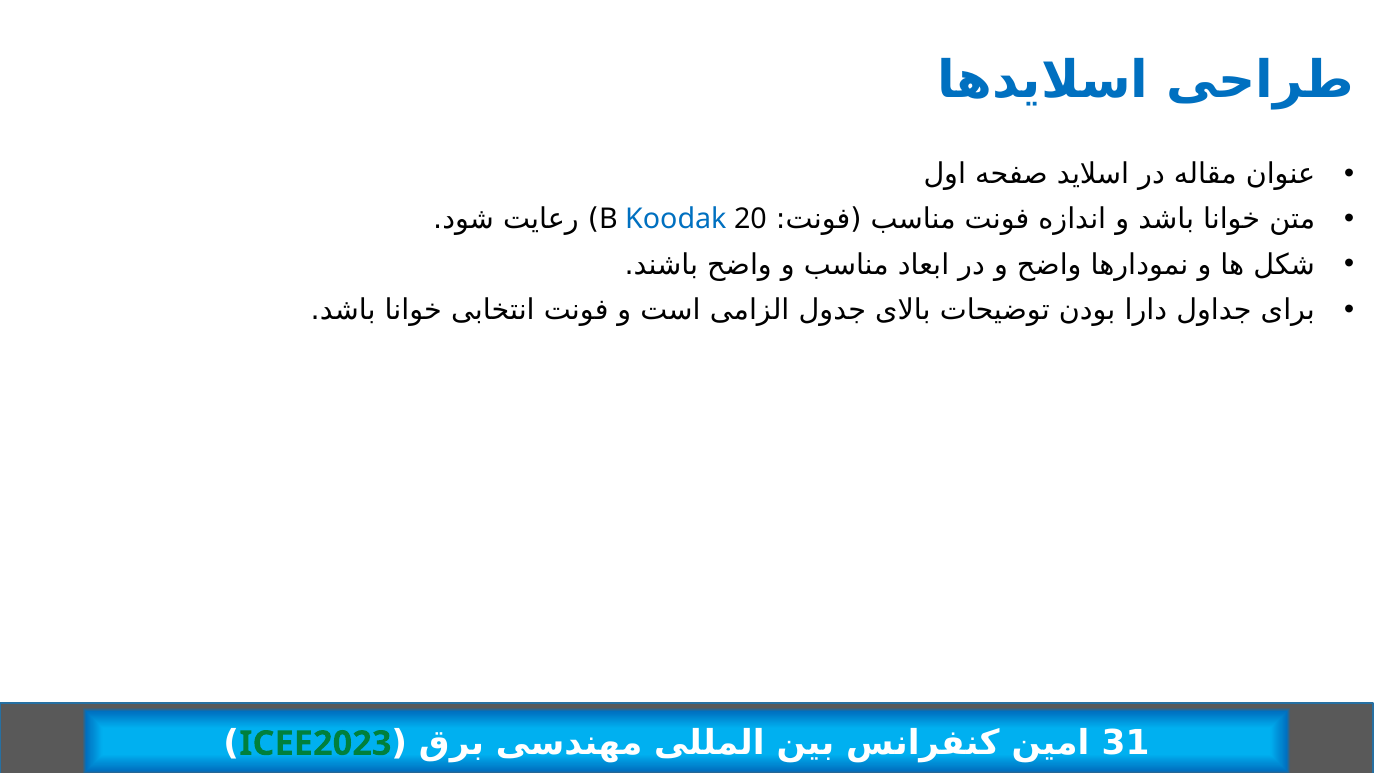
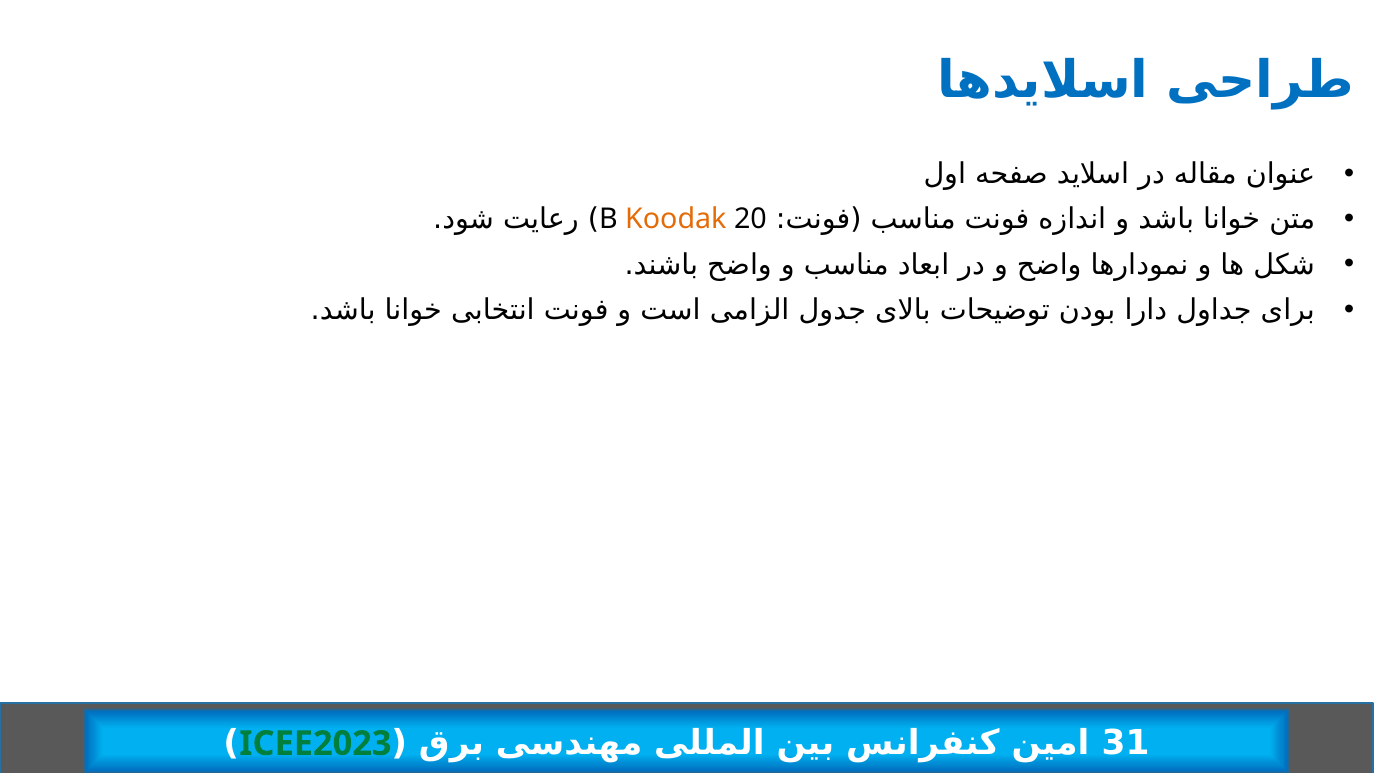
Koodak colour: blue -> orange (676, 219)
